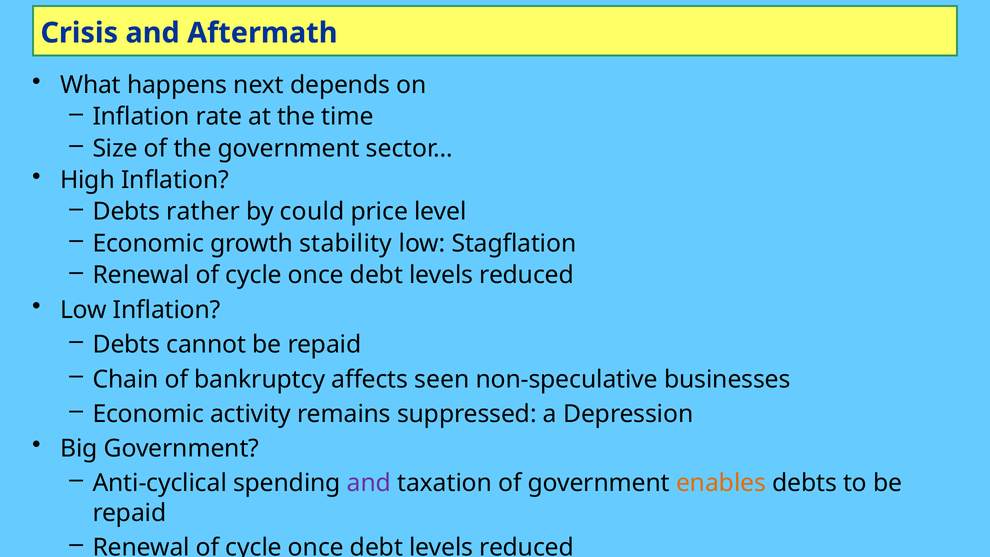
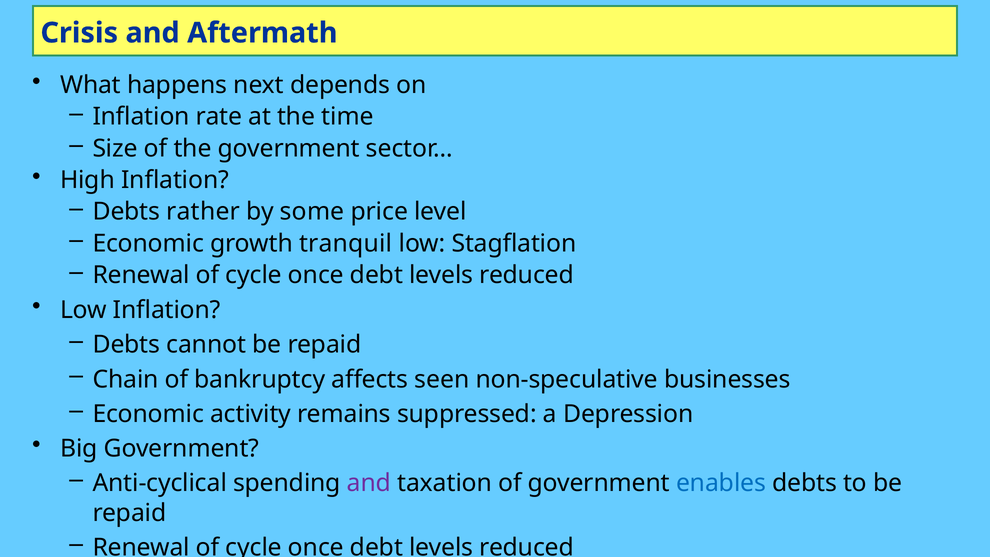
could: could -> some (312, 212)
stability: stability -> tranquil (346, 243)
enables colour: orange -> blue (721, 483)
